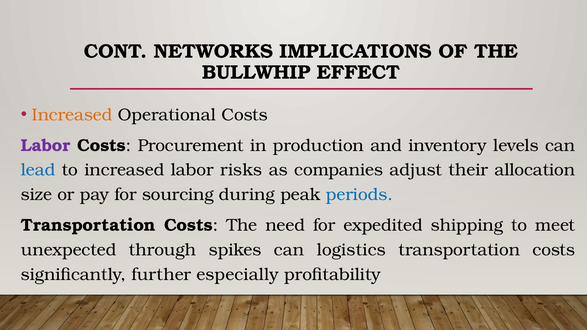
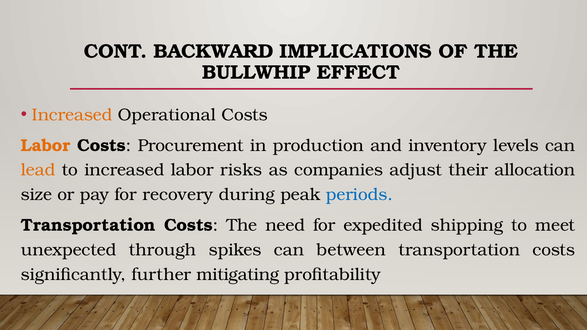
NETWORKS: NETWORKS -> BACKWARD (213, 51)
Labor colour: purple -> orange (46, 145)
lead colour: blue -> orange (38, 170)
sourcing: sourcing -> recovery (178, 195)
logistics: logistics -> between (351, 250)
especially: especially -> mitigating (238, 275)
